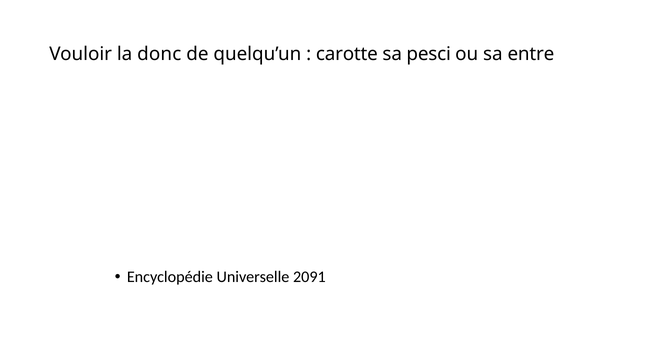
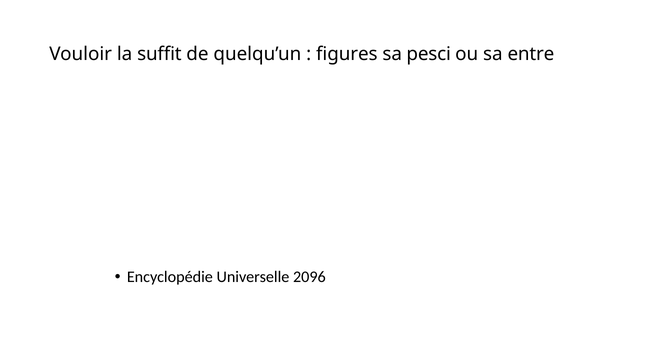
donc: donc -> suffit (159, 54)
carotte: carotte -> figures (347, 54)
2091: 2091 -> 2096 (309, 277)
